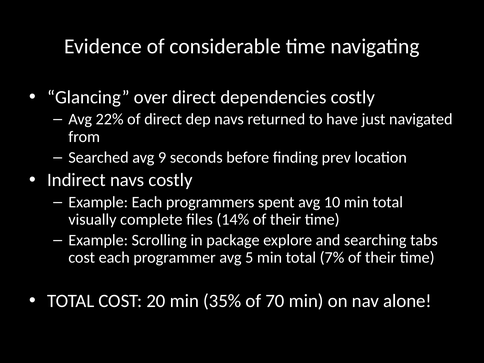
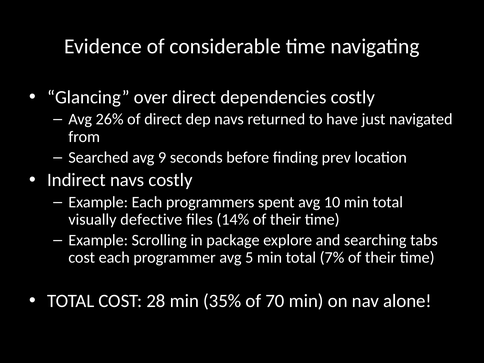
22%: 22% -> 26% (110, 119)
complete: complete -> defective (151, 220)
20: 20 -> 28 (156, 301)
